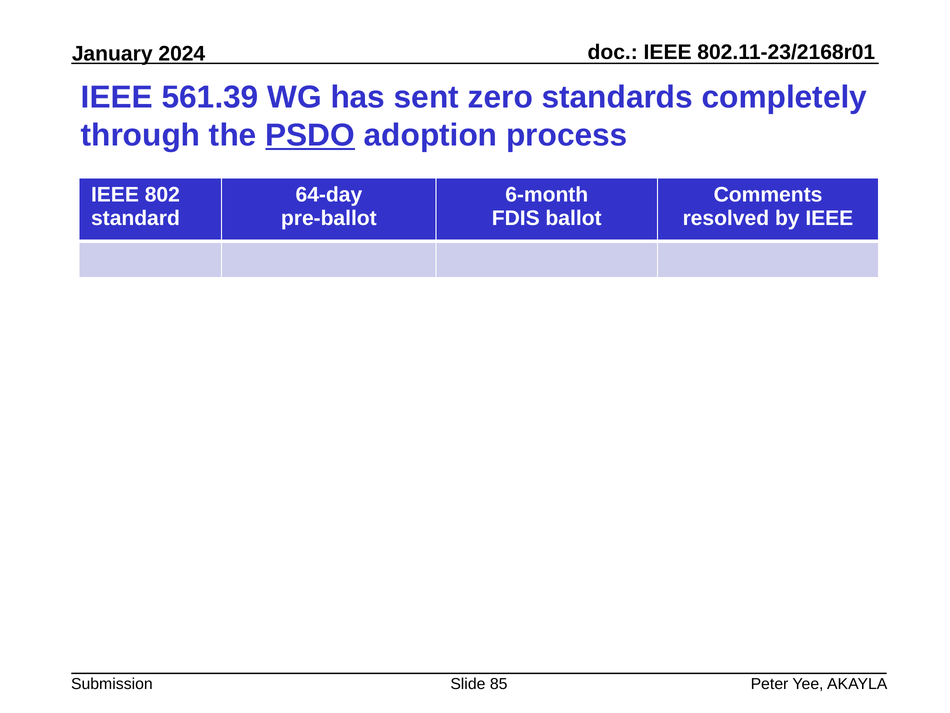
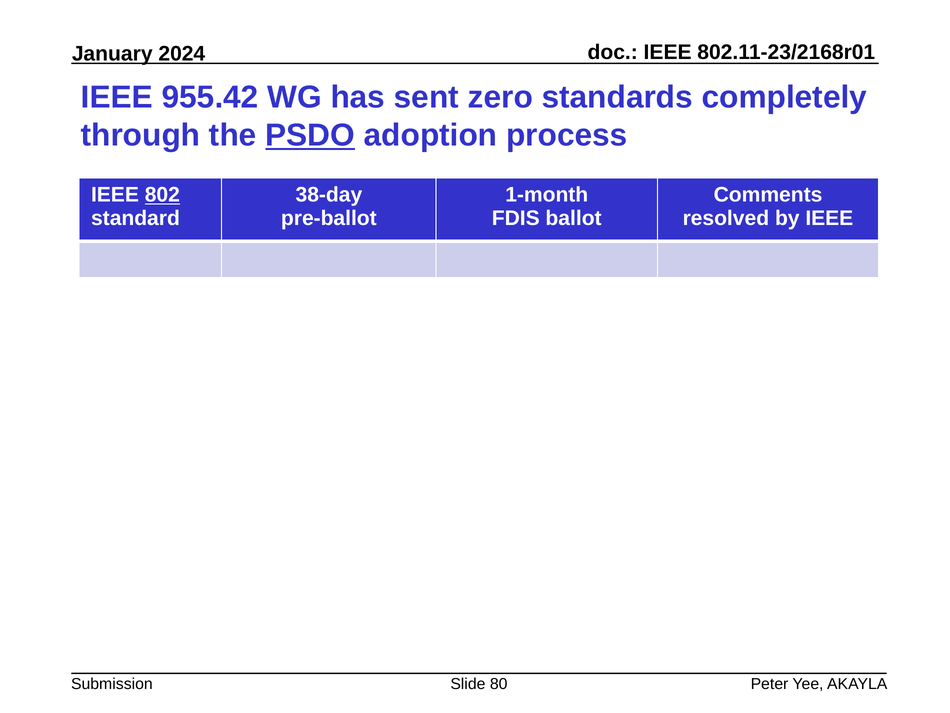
561.39: 561.39 -> 955.42 (210, 97)
802 underline: none -> present (162, 195)
64-day: 64-day -> 38-day (329, 195)
6-month: 6-month -> 1-month (547, 195)
85: 85 -> 80 (499, 683)
